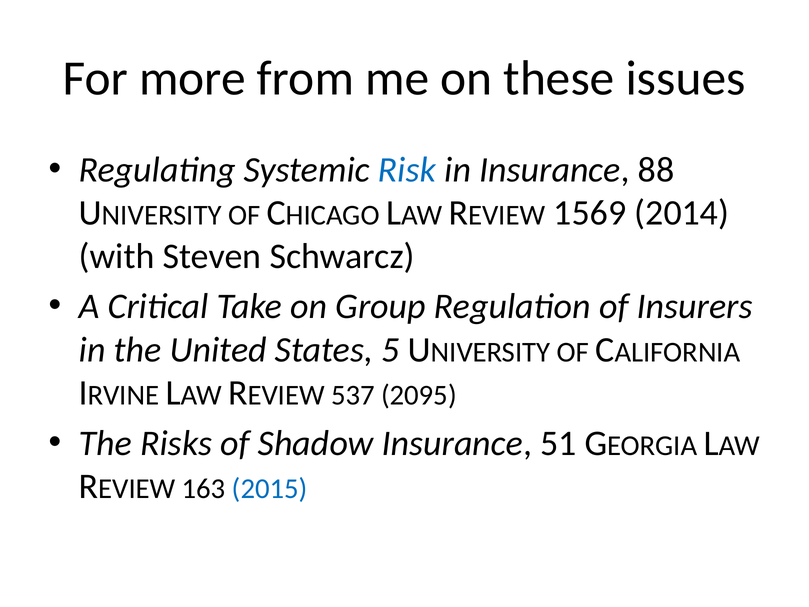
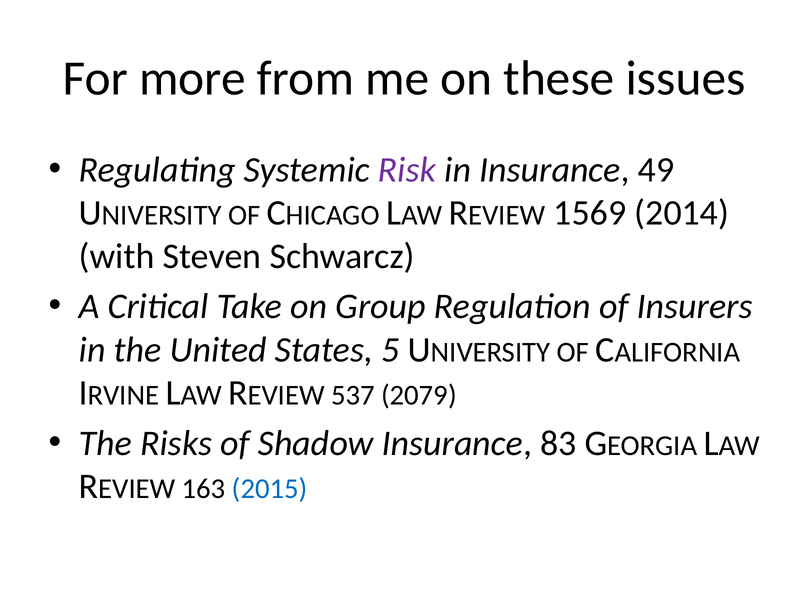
Risk colour: blue -> purple (407, 170)
88: 88 -> 49 (656, 170)
2095: 2095 -> 2079 (419, 395)
51: 51 -> 83 (558, 443)
